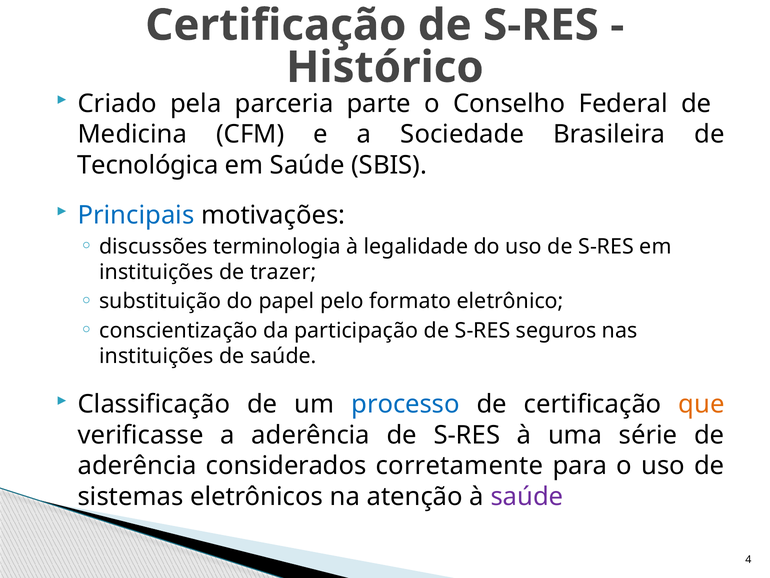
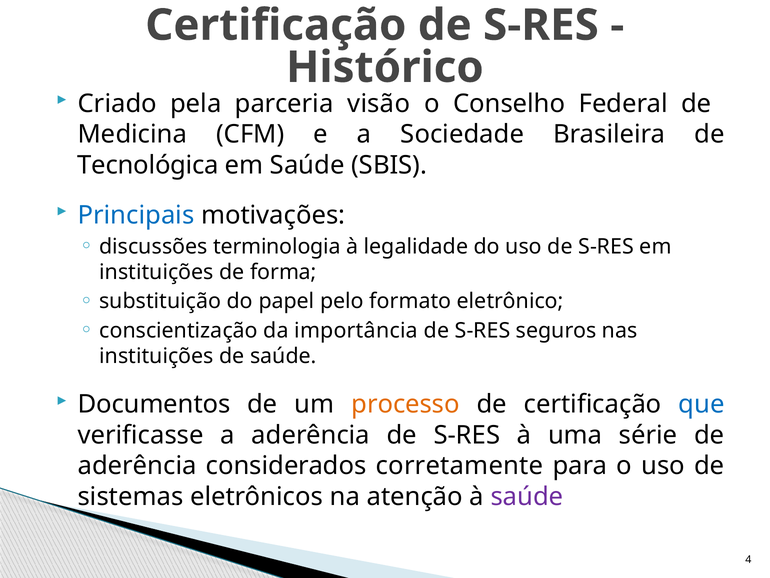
parte: parte -> visão (379, 104)
trazer: trazer -> forma (283, 272)
participação: participação -> importância (356, 330)
Classificação: Classificação -> Documentos (154, 404)
processo colour: blue -> orange (405, 404)
que colour: orange -> blue (702, 404)
